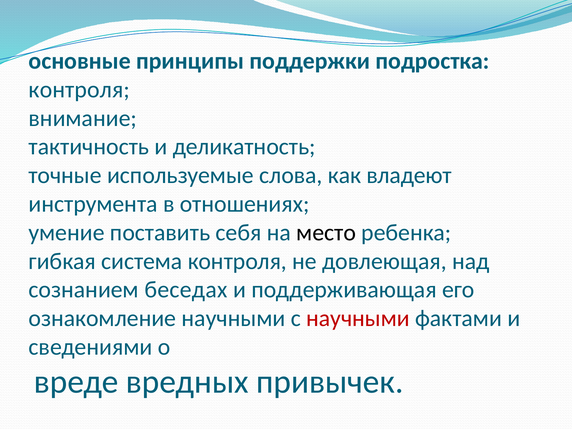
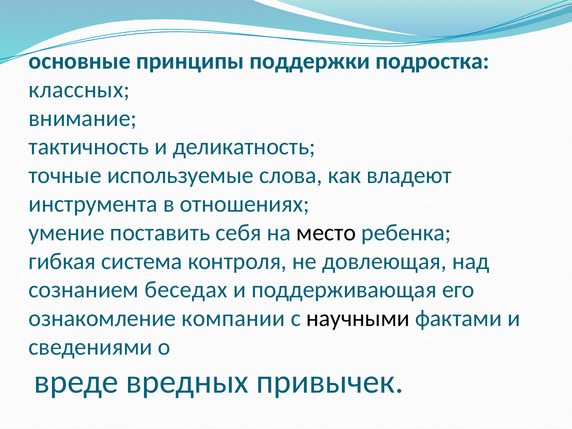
контроля: контроля -> классных (79, 90)
ознакомление научными: научными -> компании (233, 318)
научными colour: red -> black (358, 318)
